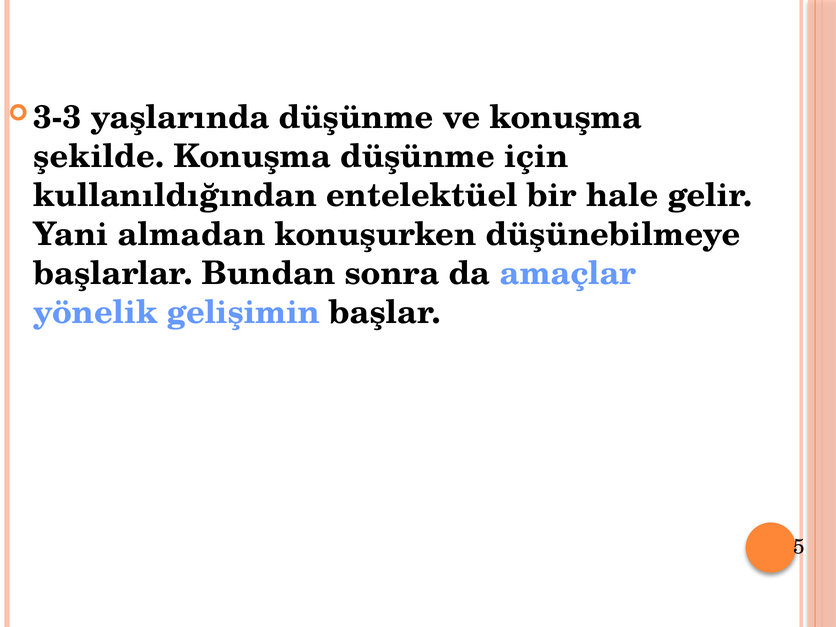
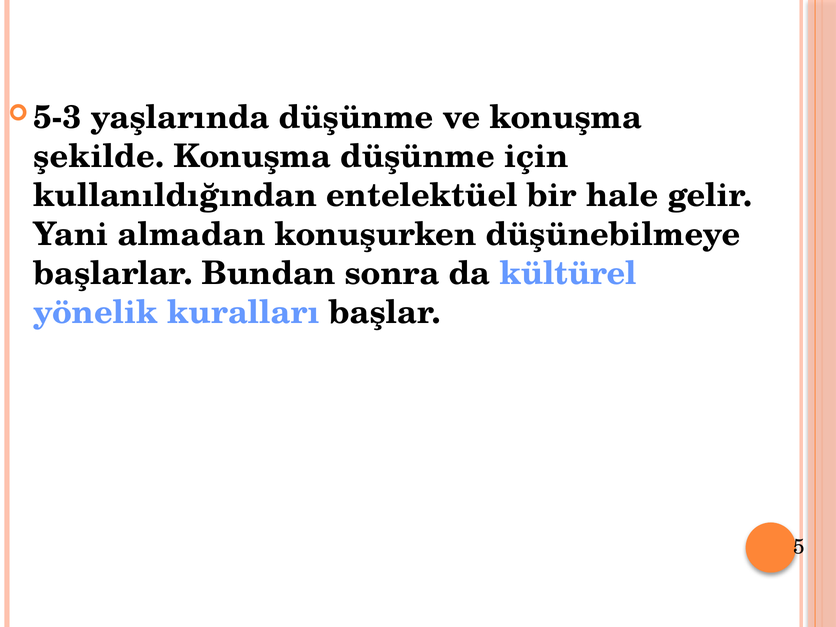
3-3: 3-3 -> 5-3 (57, 118)
amaçlar: amaçlar -> kültürel (568, 273)
gelişimin: gelişimin -> kuralları (243, 312)
